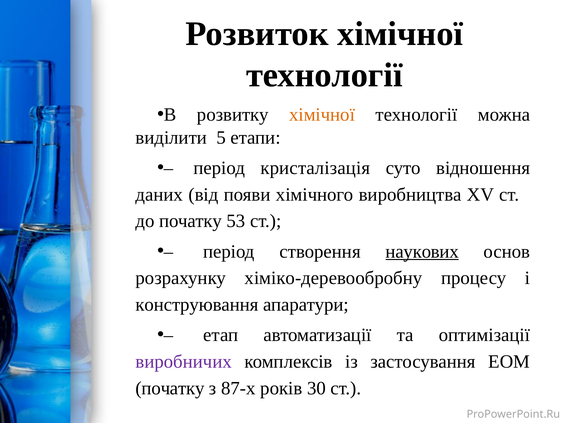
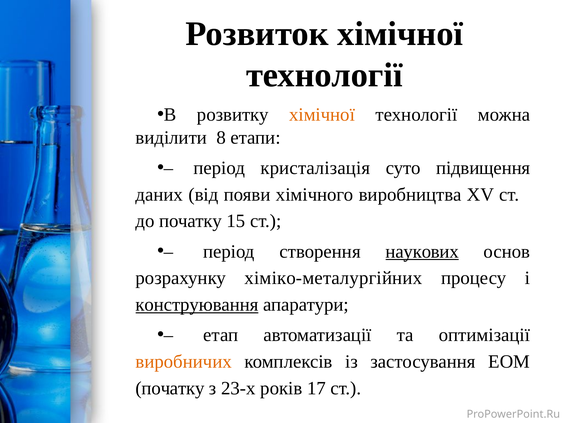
5: 5 -> 8 (221, 138)
відношення: відношення -> підвищення (483, 168)
53: 53 -> 15 (236, 221)
хіміко-деревообробну: хіміко-деревообробну -> хіміко-металургійних (333, 278)
конструювання underline: none -> present (197, 305)
виробничих colour: purple -> orange (184, 362)
87-х: 87-х -> 23-х (238, 388)
30: 30 -> 17 (316, 388)
